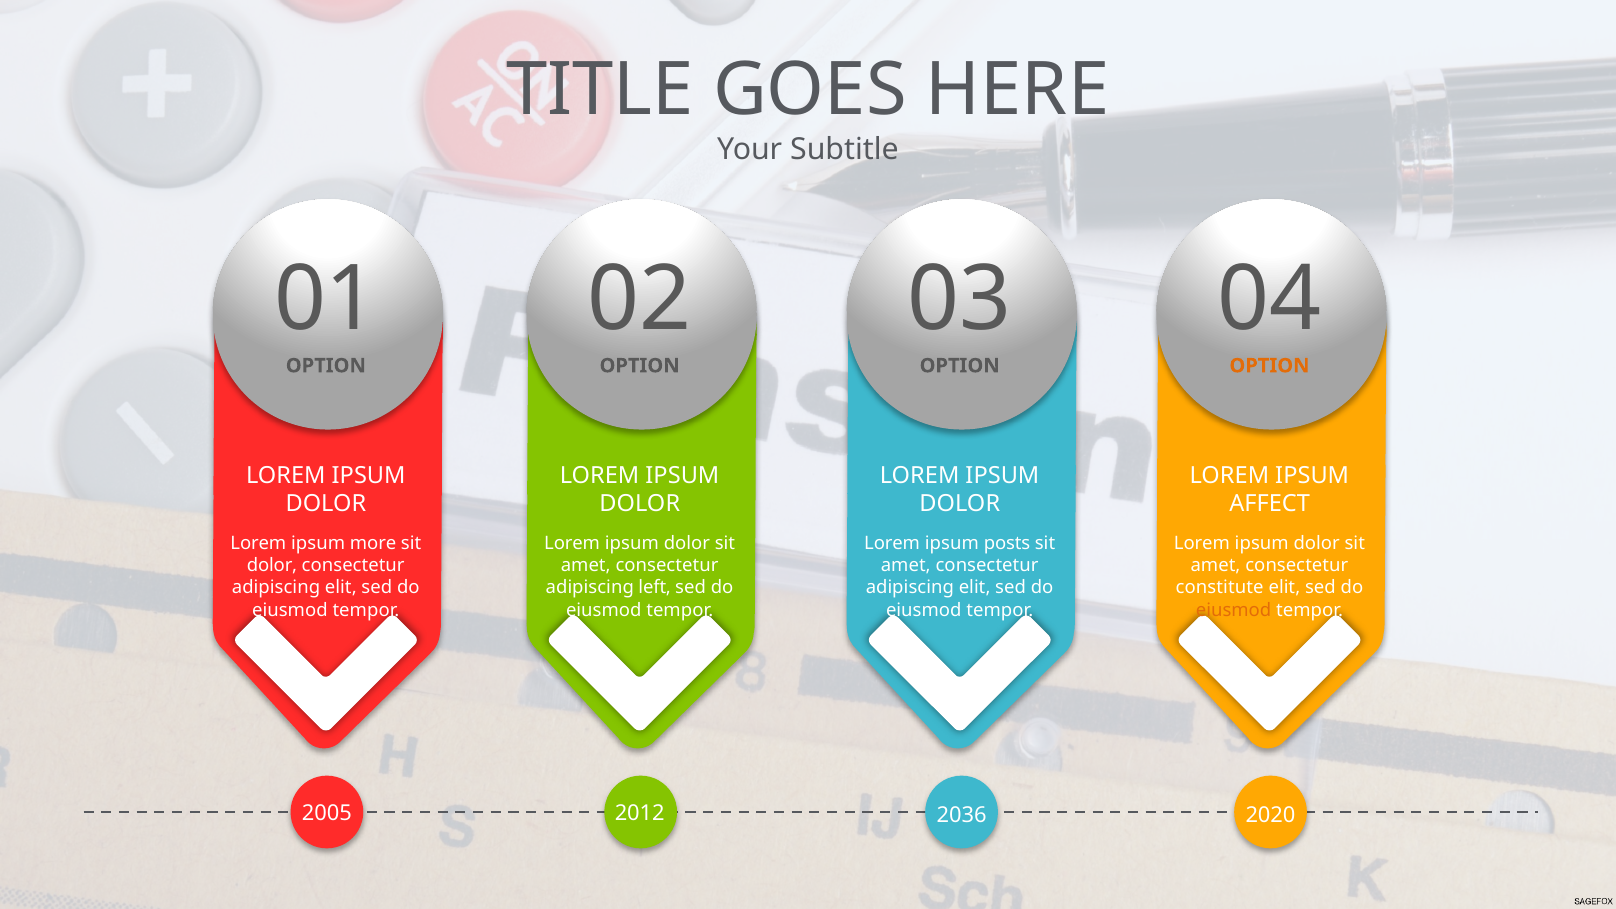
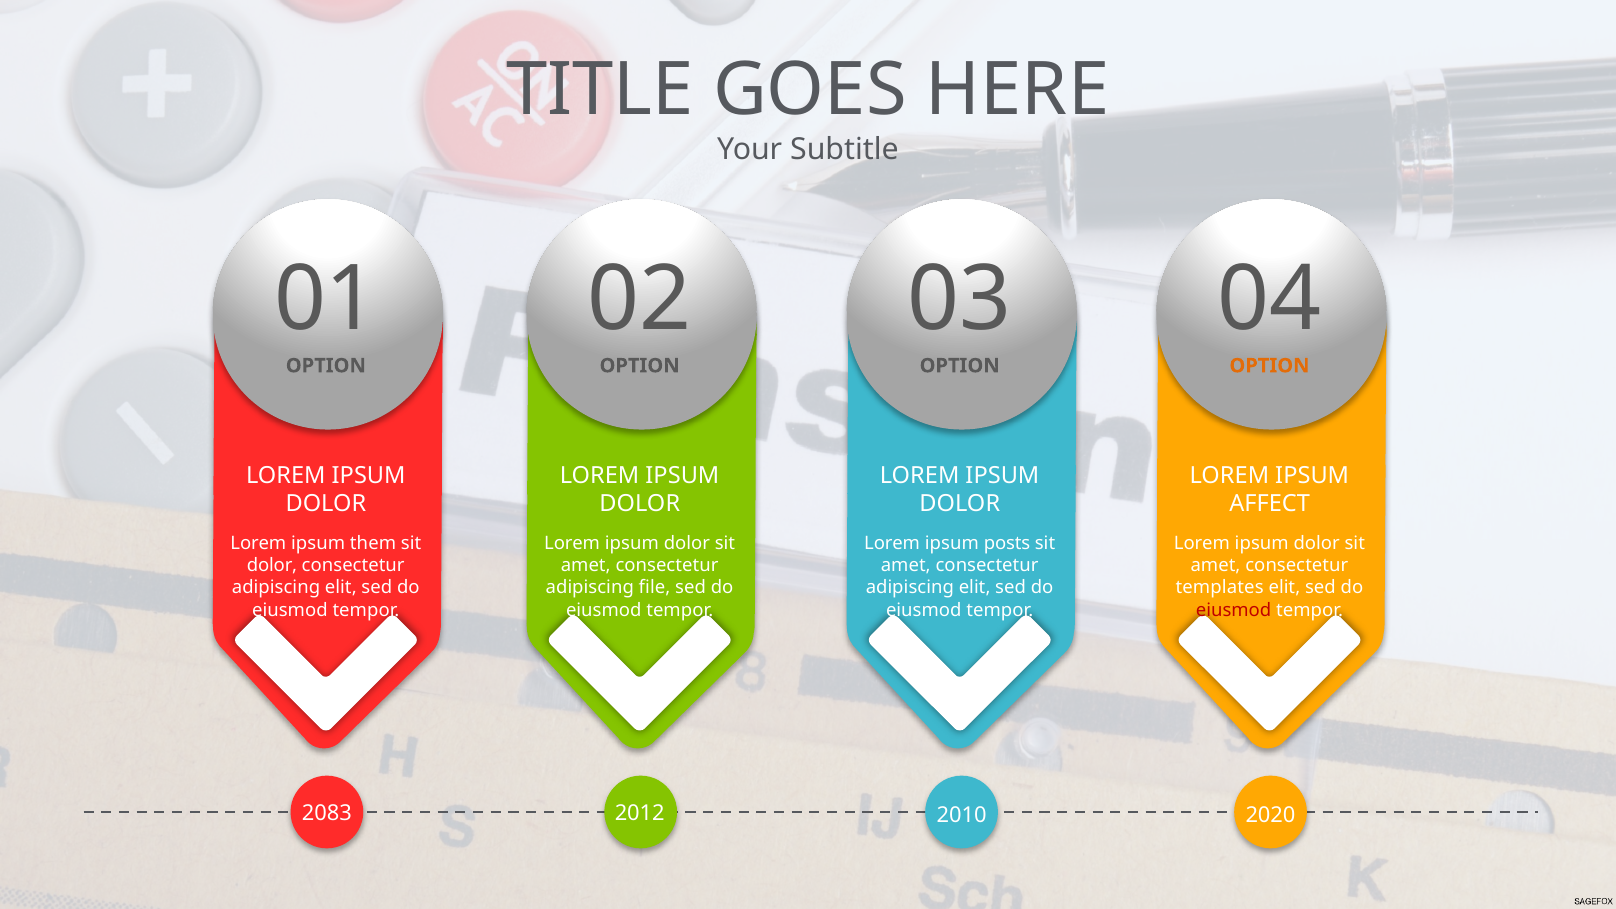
more: more -> them (373, 543)
left: left -> file (655, 588)
constitute: constitute -> templates (1220, 588)
eiusmod colour: orange -> red (1234, 610)
2005: 2005 -> 2083 (327, 813)
2036: 2036 -> 2010 (962, 815)
